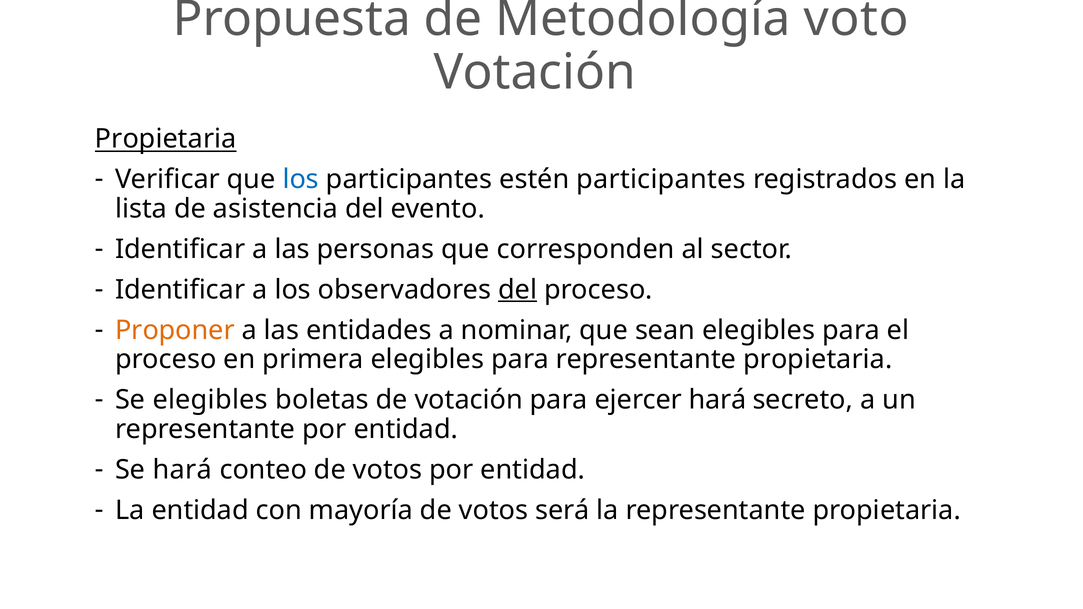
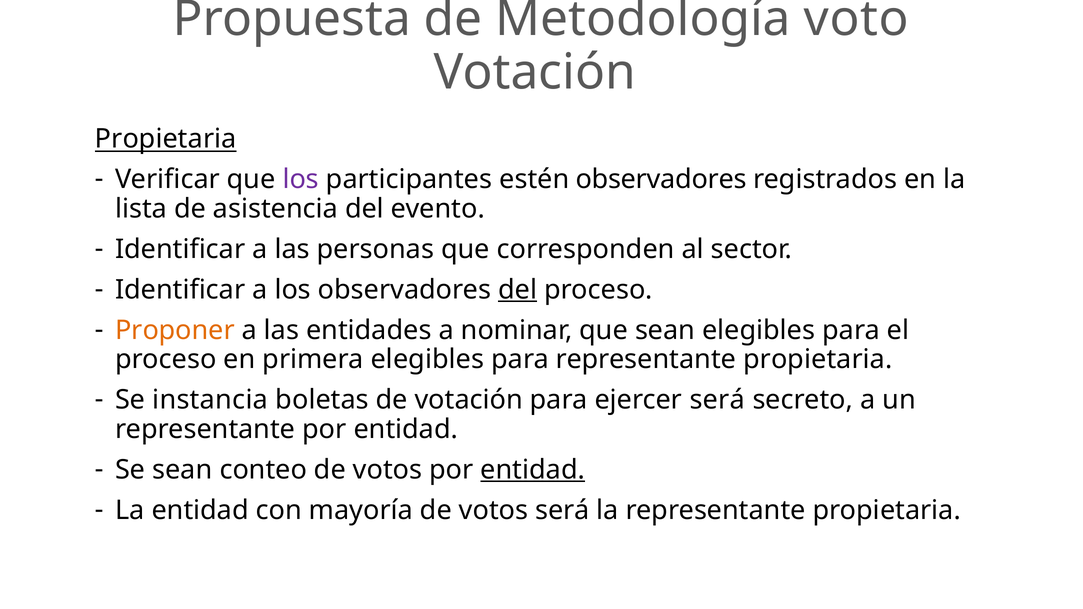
los colour: blue -> purple (301, 180)
estén participantes: participantes -> observadores (661, 180)
Se elegibles: elegibles -> instancia (210, 400)
ejercer hará: hará -> será (717, 400)
Se hará: hará -> sean (182, 470)
entidad underline: none -> present (533, 470)
